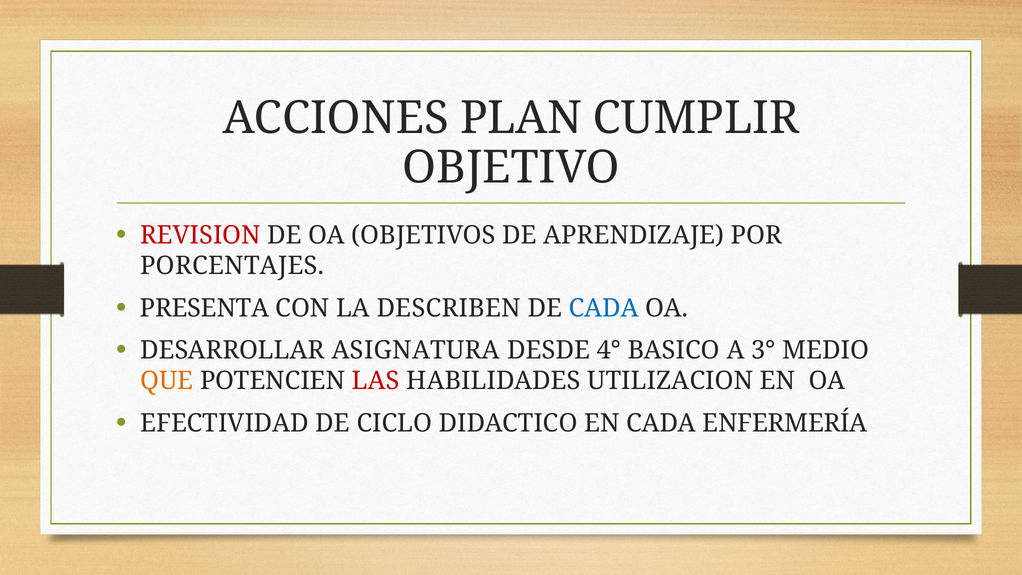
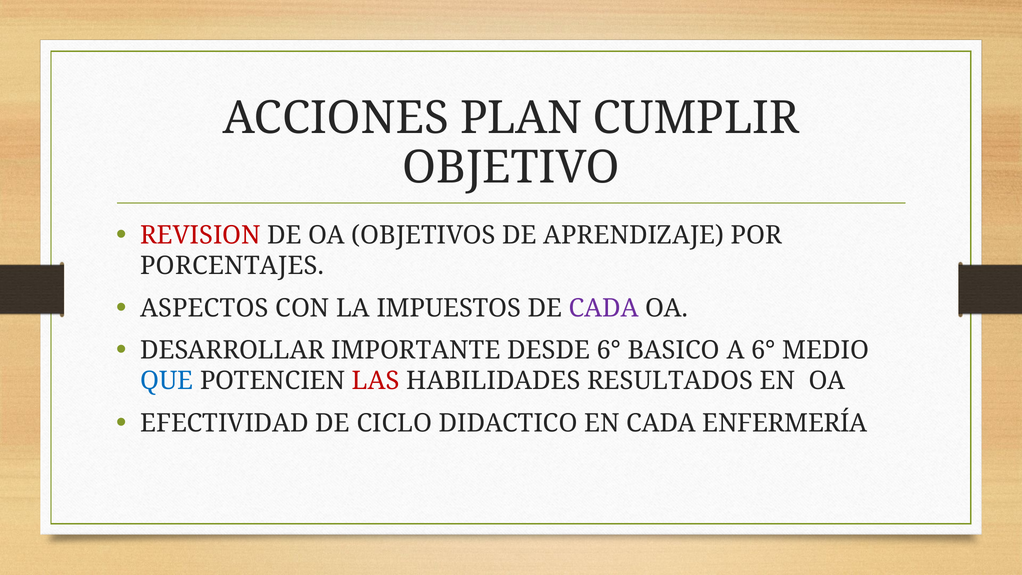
PRESENTA: PRESENTA -> ASPECTOS (204, 308)
DESCRIBEN: DESCRIBEN -> IMPUESTOS (449, 308)
CADA colour: blue -> purple (604, 308)
ASIGNATURA: ASIGNATURA -> IMPORTANTE (416, 350)
DESDE 4°: 4° -> 6° (609, 350)
A 3°: 3° -> 6° (763, 350)
QUE colour: orange -> blue (167, 381)
UTILIZACION: UTILIZACION -> RESULTADOS (670, 381)
